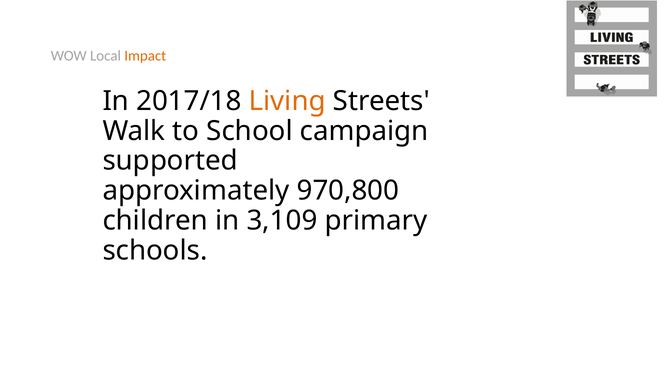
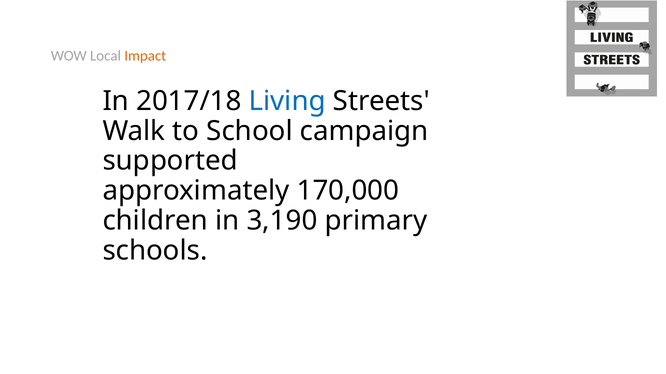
Living colour: orange -> blue (287, 101)
970,800: 970,800 -> 170,000 (348, 191)
3,109: 3,109 -> 3,190 (282, 221)
